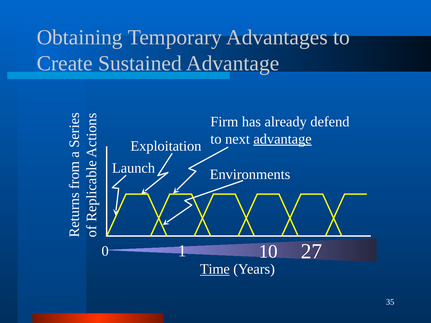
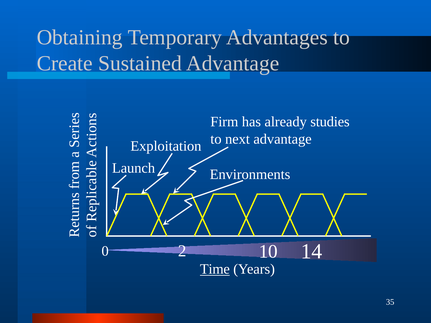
defend: defend -> studies (330, 122)
advantage underline: present -> none (283, 139)
1: 1 -> 2 (182, 251)
27: 27 -> 14 (312, 252)
